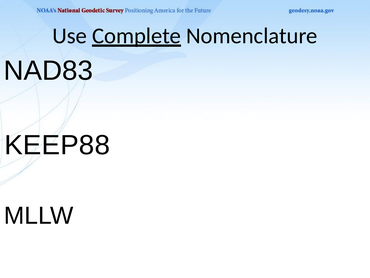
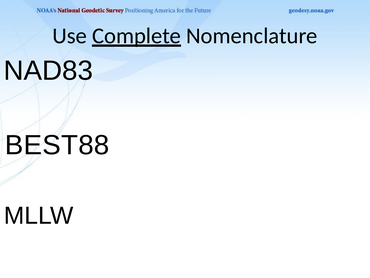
KEEP88: KEEP88 -> BEST88 (57, 145)
